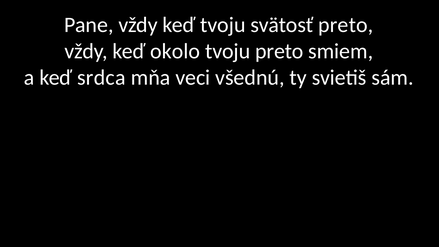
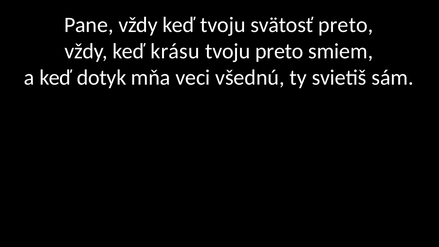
okolo: okolo -> krásu (175, 51)
srdca: srdca -> dotyk (102, 78)
